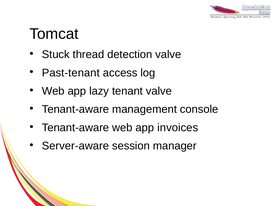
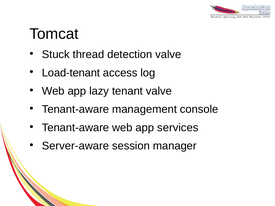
Past-tenant: Past-tenant -> Load-tenant (71, 73)
invoices: invoices -> services (178, 128)
